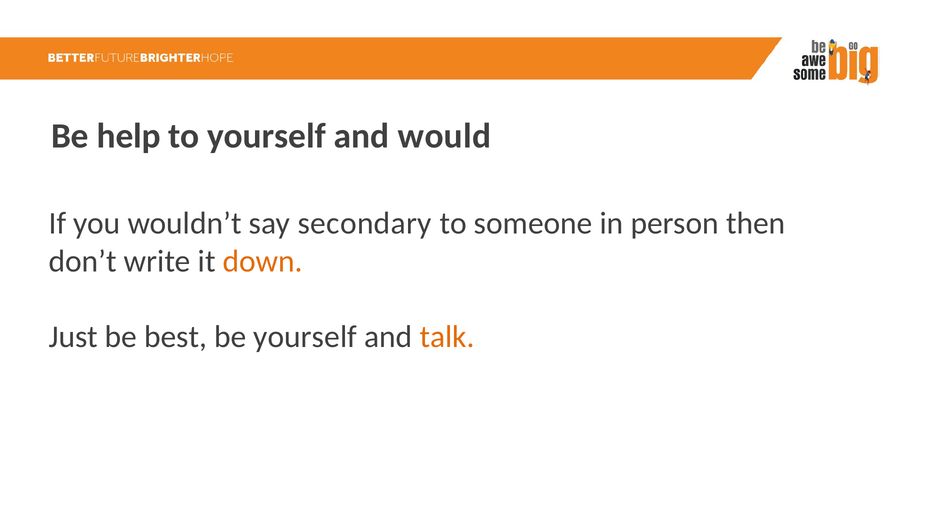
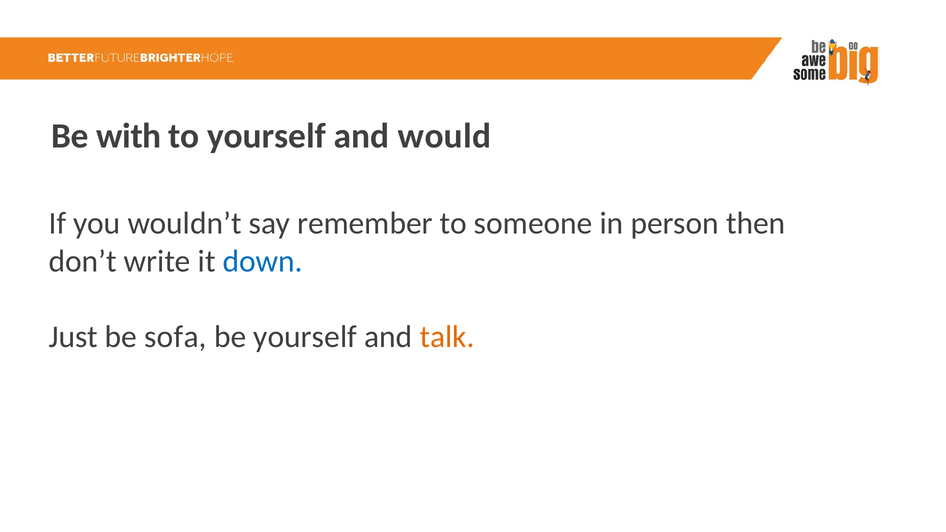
help: help -> with (129, 136)
secondary: secondary -> remember (365, 224)
down colour: orange -> blue (263, 261)
best: best -> sofa (176, 337)
